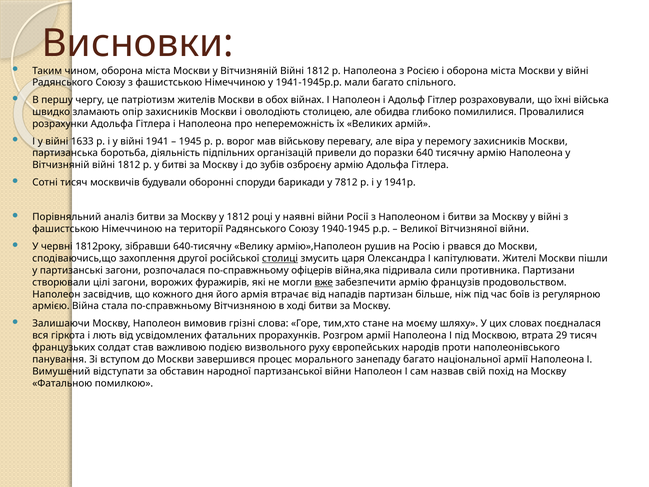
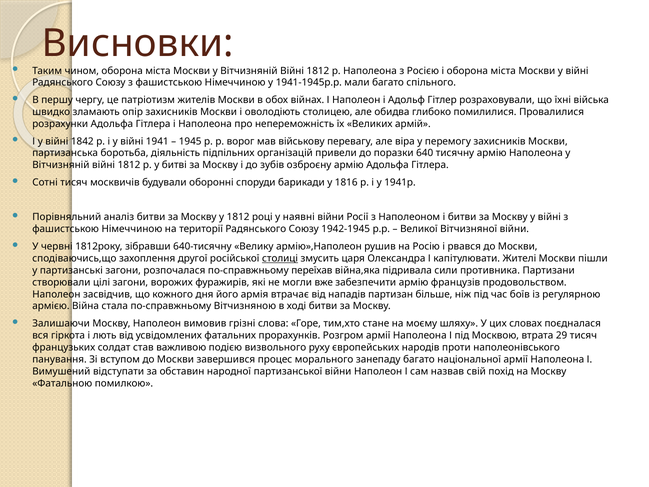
1633: 1633 -> 1842 (82, 141)
7812: 7812 -> 1816 (346, 182)
1940-1945: 1940-1945 -> 1942-1945 (346, 229)
офіцерів: офіцерів -> переїхав (312, 270)
вже underline: present -> none (324, 282)
